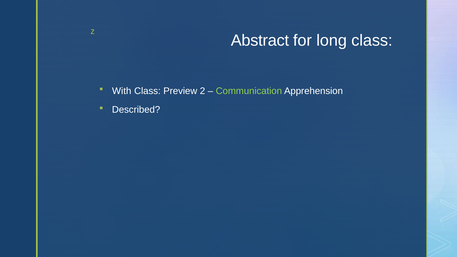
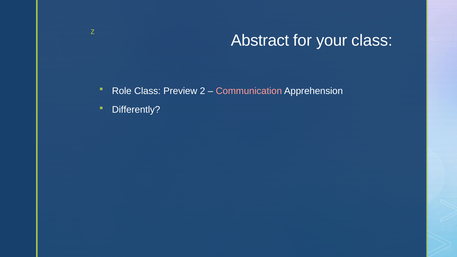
long: long -> your (332, 41)
With: With -> Role (122, 91)
Communication colour: light green -> pink (249, 91)
Described: Described -> Differently (136, 110)
